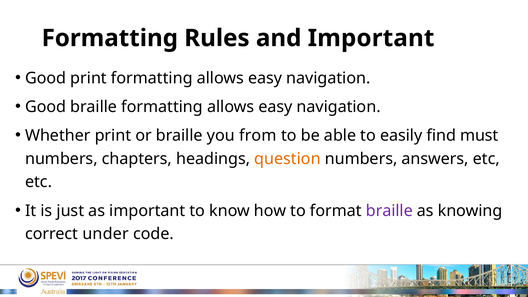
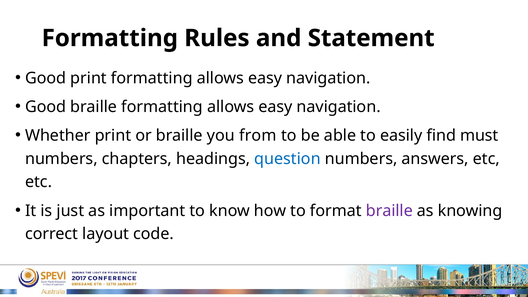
and Important: Important -> Statement (371, 38)
question colour: orange -> blue (287, 159)
under: under -> layout (106, 234)
